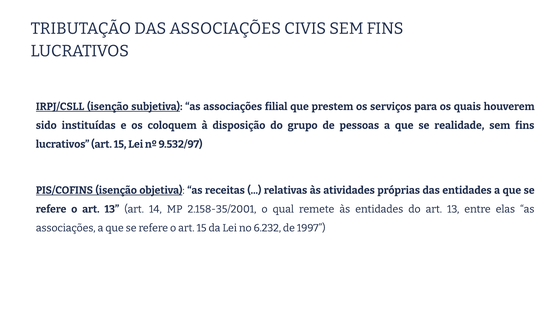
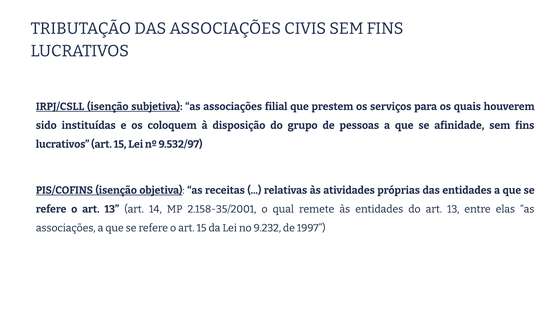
realidade: realidade -> afinidade (459, 125)
6.232: 6.232 -> 9.232 (267, 228)
